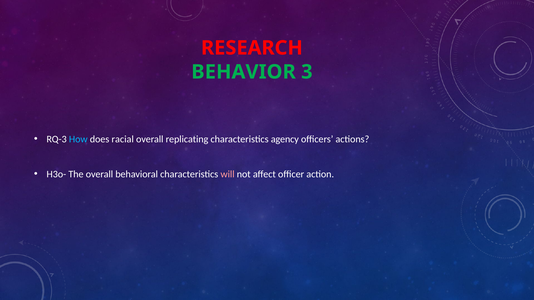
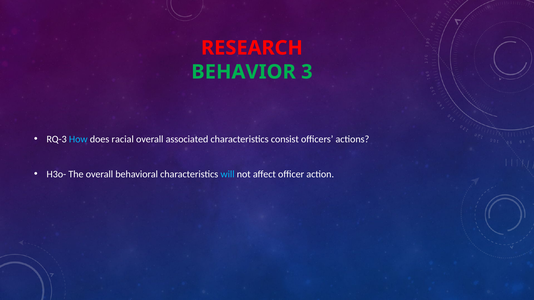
replicating: replicating -> associated (187, 139)
agency: agency -> consist (285, 139)
will colour: pink -> light blue (228, 174)
